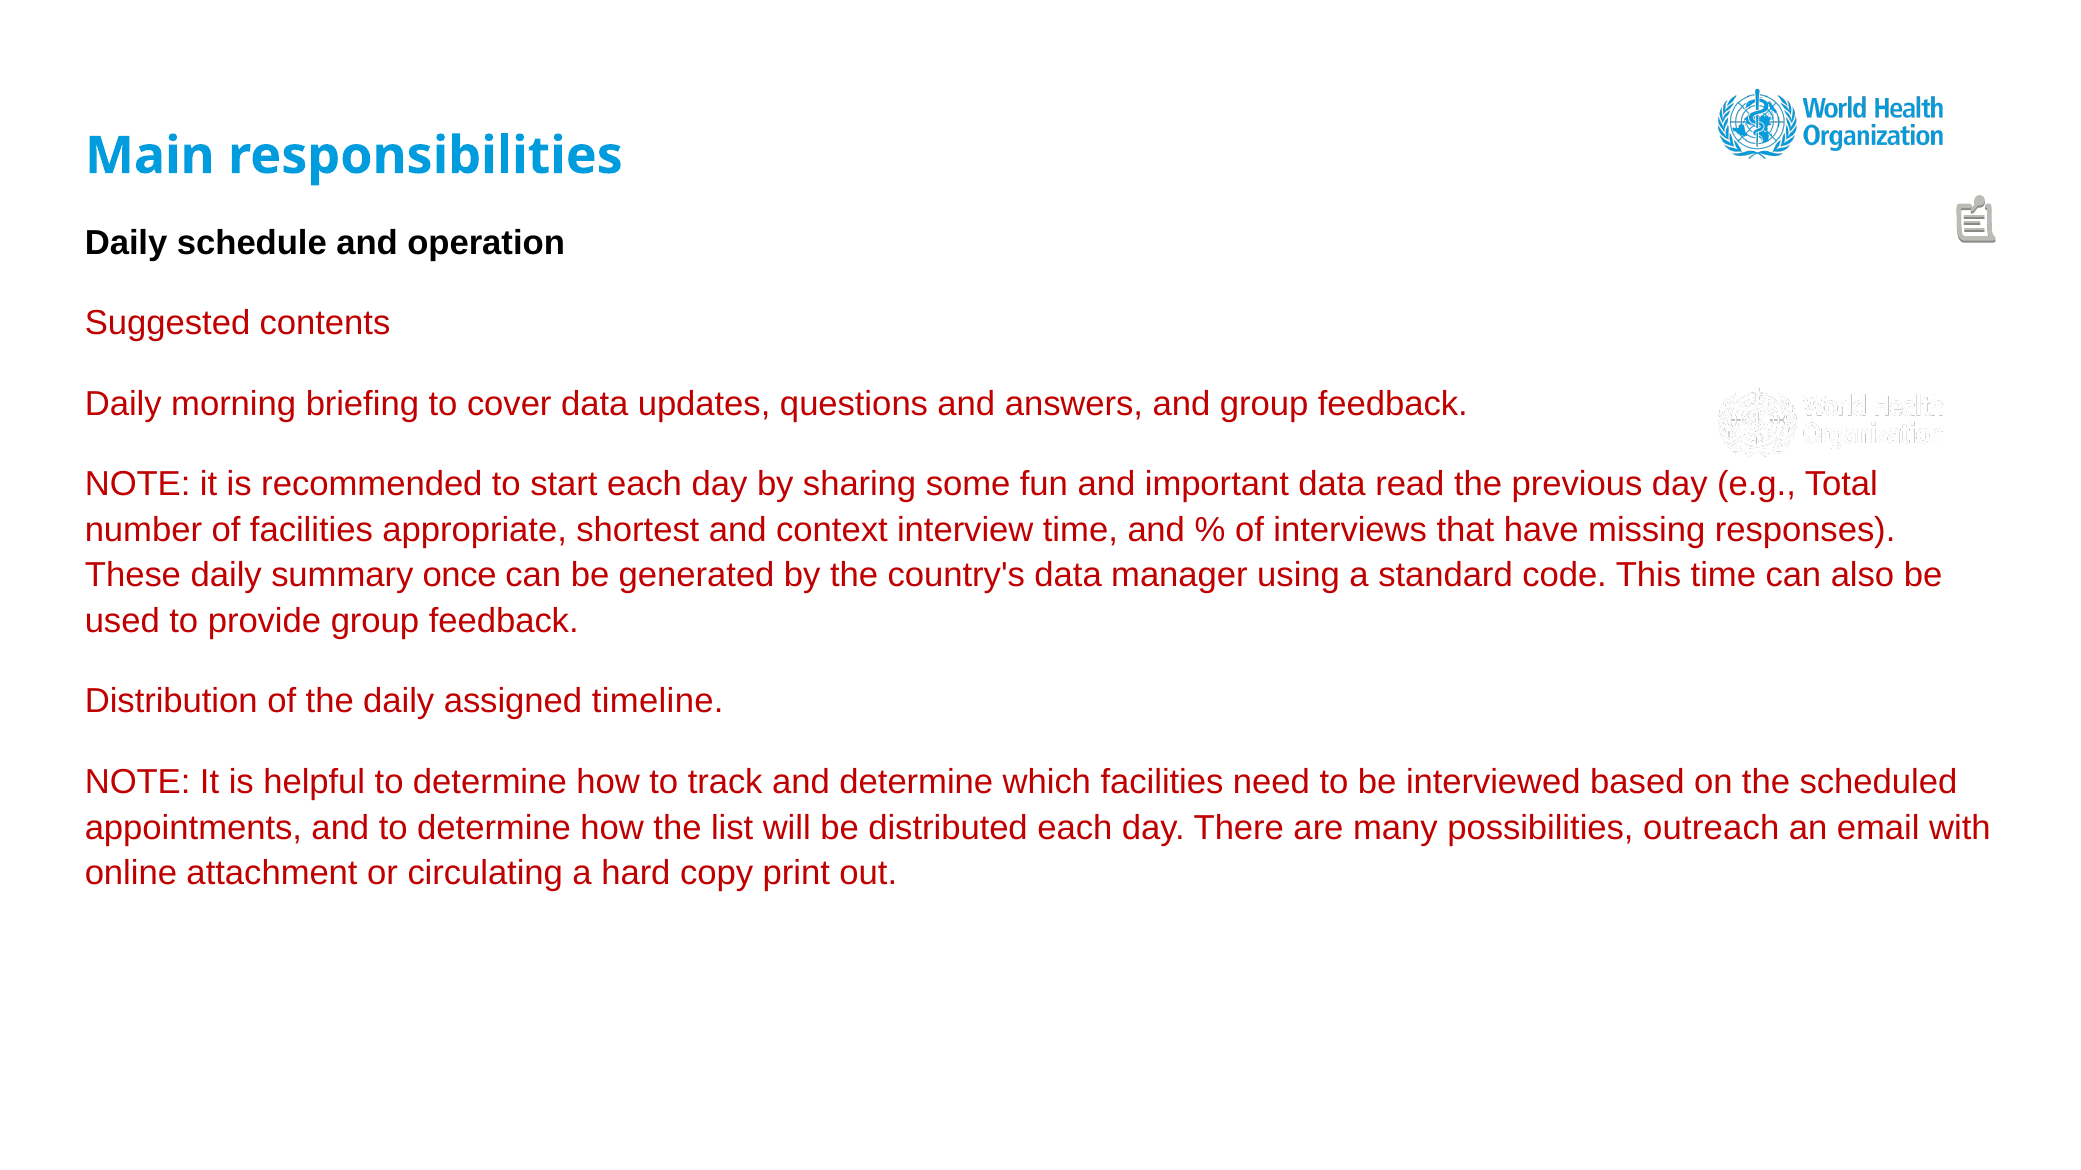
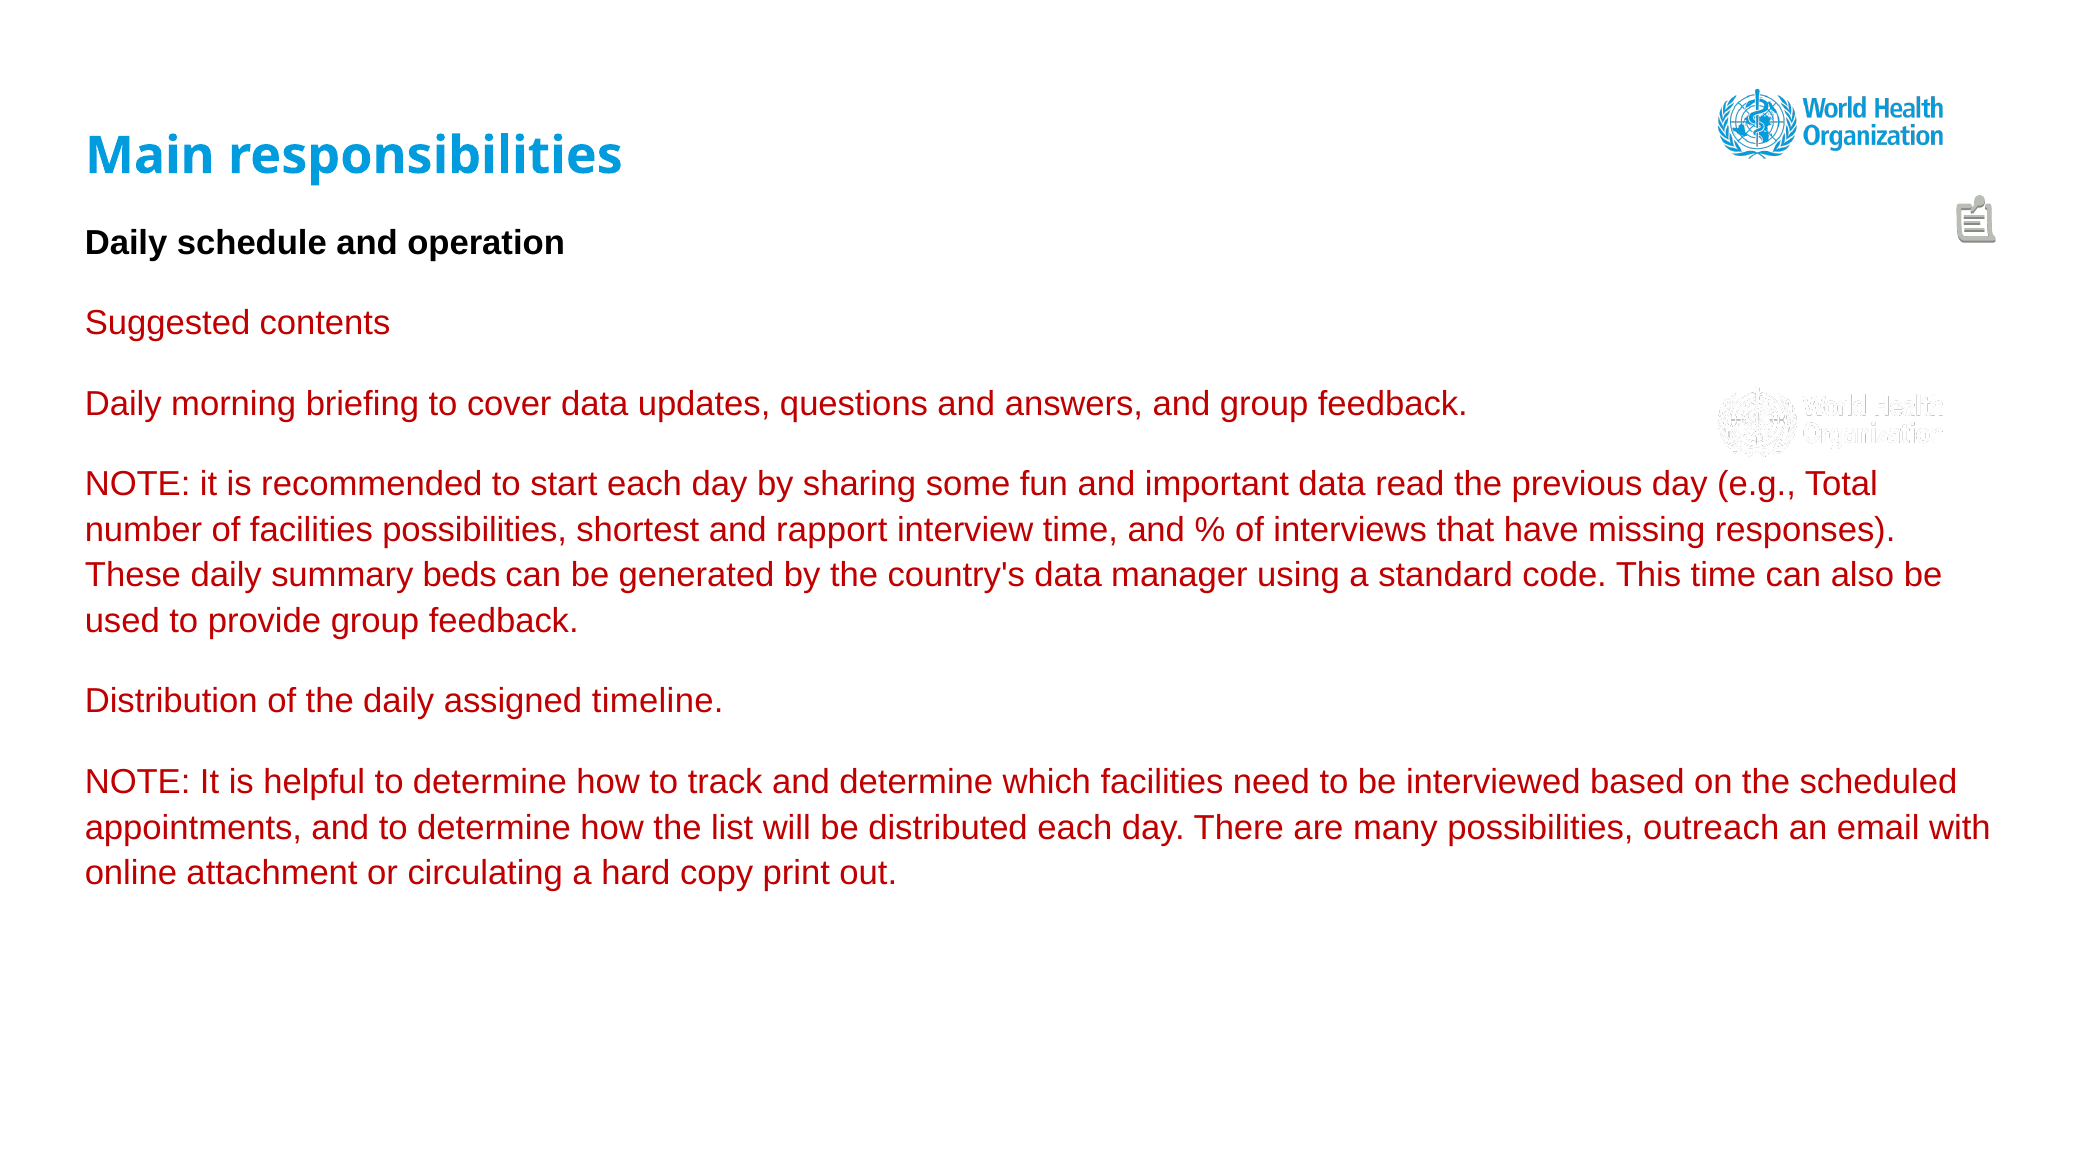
facilities appropriate: appropriate -> possibilities (475, 530)
context: context -> rapport (832, 530)
once: once -> beds (460, 576)
